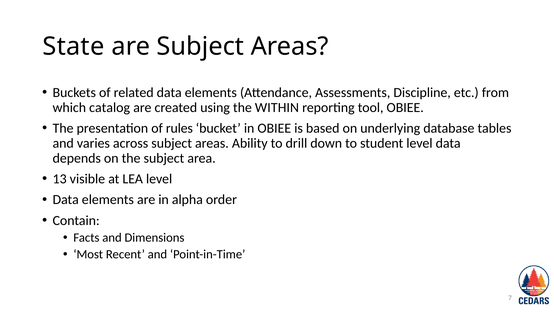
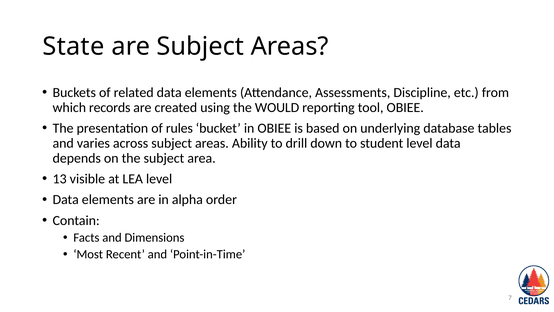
catalog: catalog -> records (110, 107)
WITHIN: WITHIN -> WOULD (277, 107)
